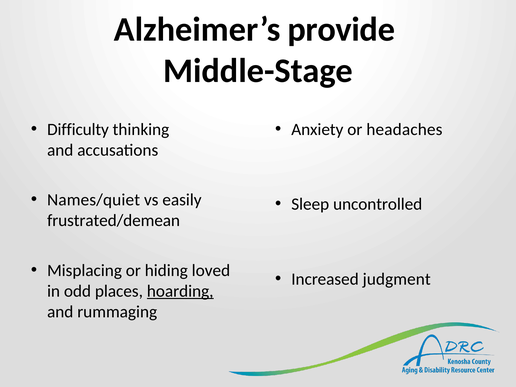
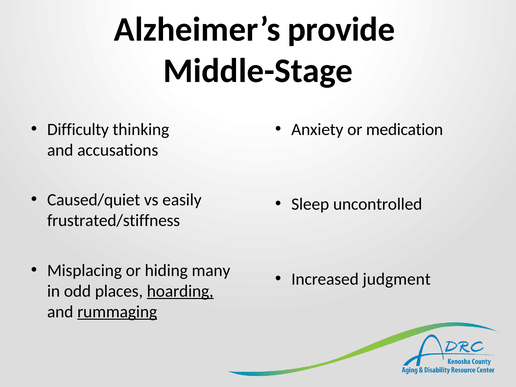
headaches: headaches -> medication (405, 129)
Names/quiet: Names/quiet -> Caused/quiet (94, 200)
frustrated/demean: frustrated/demean -> frustrated/stiffness (114, 221)
loved: loved -> many (211, 270)
rummaging underline: none -> present (117, 312)
